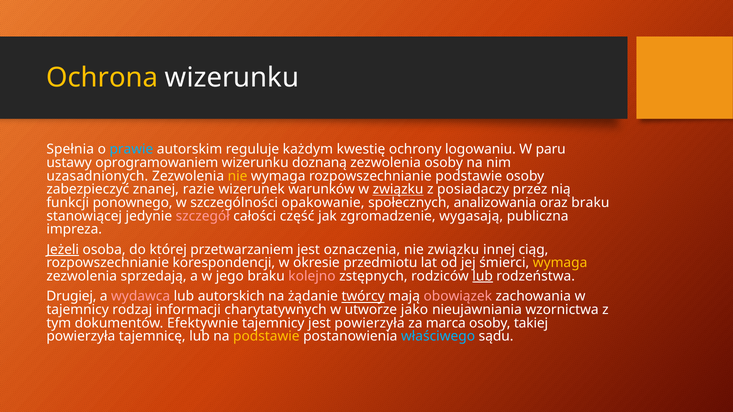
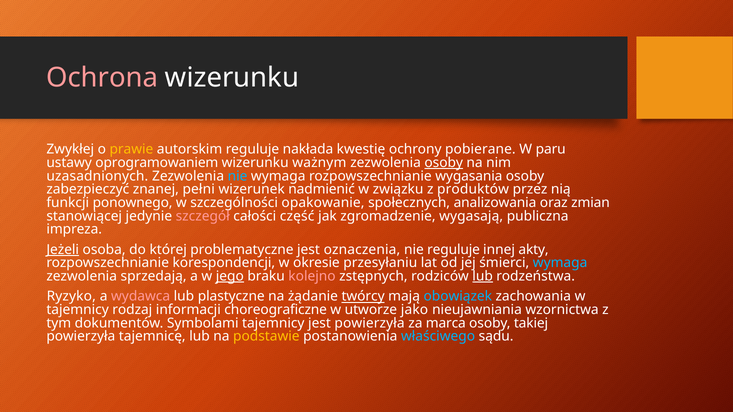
Ochrona colour: yellow -> pink (102, 78)
Spełnia: Spełnia -> Zwykłej (70, 149)
prawie colour: light blue -> yellow (131, 149)
każdym: każdym -> nakłada (308, 149)
logowaniu: logowaniu -> pobierane (480, 149)
doznaną: doznaną -> ważnym (319, 163)
osoby underline: none -> present (444, 163)
nie colour: yellow -> light blue (238, 176)
rozpowszechnianie podstawie: podstawie -> wygasania (469, 176)
razie: razie -> pełni (199, 189)
warunków: warunków -> nadmienić (322, 189)
związku underline: present -> none (398, 189)
posiadaczy: posiadaczy -> produktów (473, 189)
oraz braku: braku -> zmian (591, 203)
przetwarzaniem: przetwarzaniem -> problematyczne (242, 250)
nie związku: związku -> reguluje (454, 250)
ciąg: ciąg -> akty (534, 250)
przedmiotu: przedmiotu -> przesyłaniu (380, 263)
wymaga colour: yellow -> light blue (560, 263)
jego underline: none -> present (230, 276)
Drugiej: Drugiej -> Ryzyko (71, 297)
autorskich: autorskich -> plastyczne (231, 297)
obowiązek colour: pink -> light blue (458, 297)
charytatywnych: charytatywnych -> choreograficzne (276, 310)
Efektywnie: Efektywnie -> Symbolami (203, 323)
